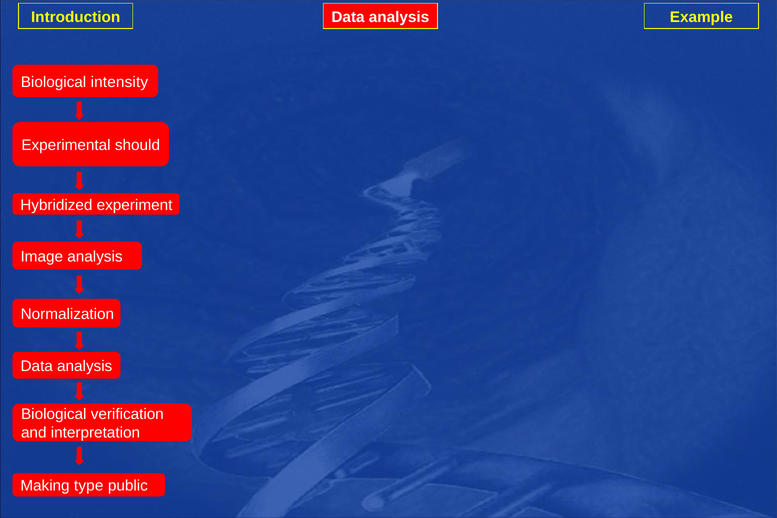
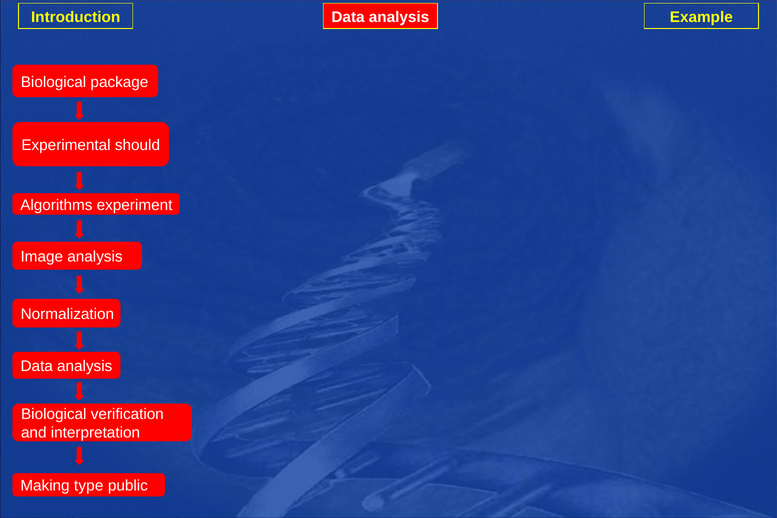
intensity: intensity -> package (119, 82)
Hybridized: Hybridized -> Algorithms (56, 205)
